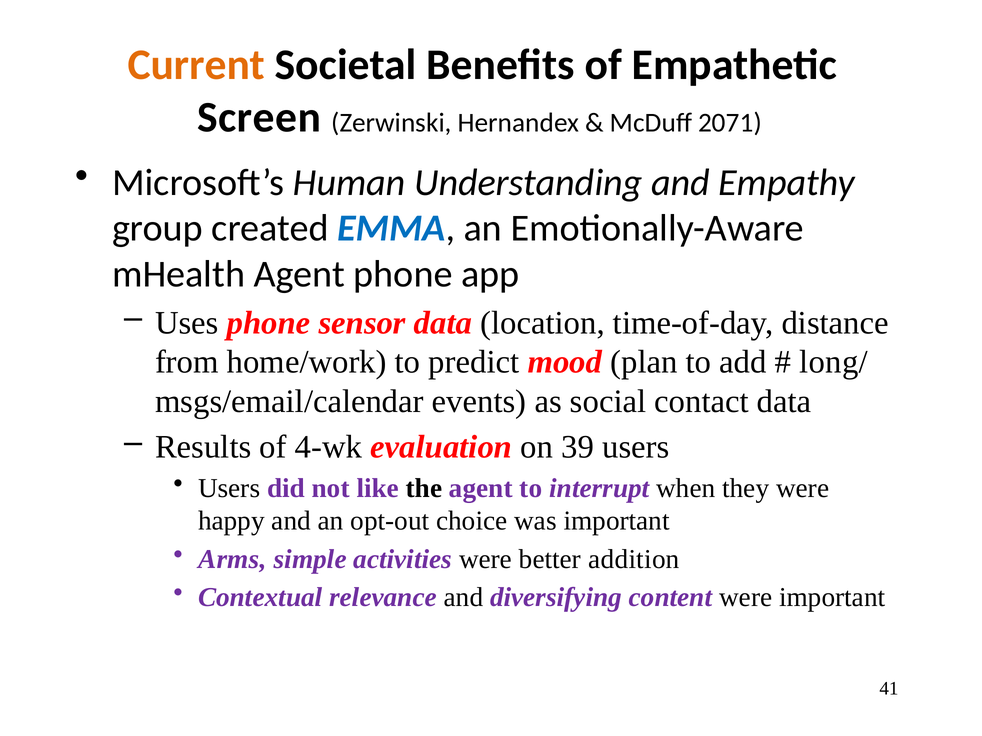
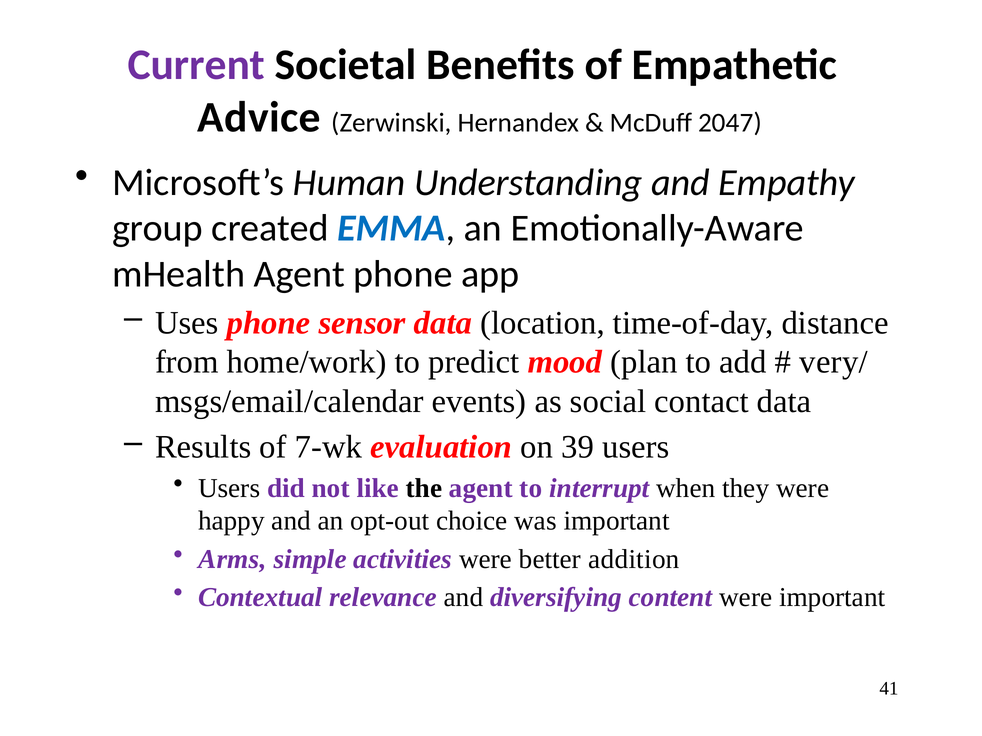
Current colour: orange -> purple (196, 65)
Screen: Screen -> Advice (259, 117)
2071: 2071 -> 2047 (730, 123)
long/: long/ -> very/ (834, 362)
4-wk: 4-wk -> 7-wk (329, 447)
